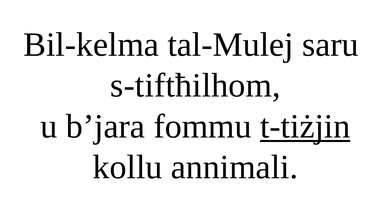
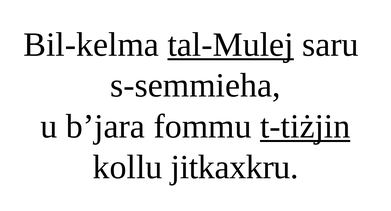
tal-Mulej underline: none -> present (231, 45)
s-tiftħilhom: s-tiftħilhom -> s-semmieha (195, 85)
annimali: annimali -> jitkaxkru (235, 167)
